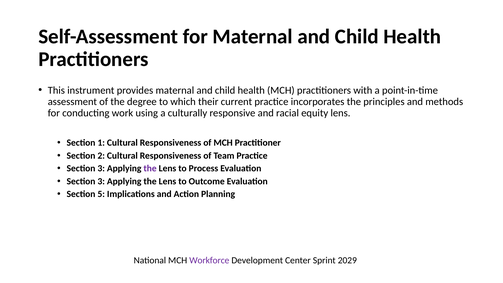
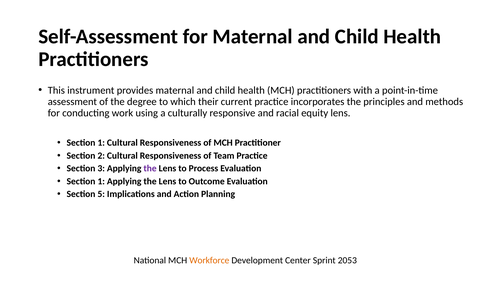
3: 3 -> 1 (101, 181)
Workforce colour: purple -> orange (209, 260)
2029: 2029 -> 2053 (347, 260)
